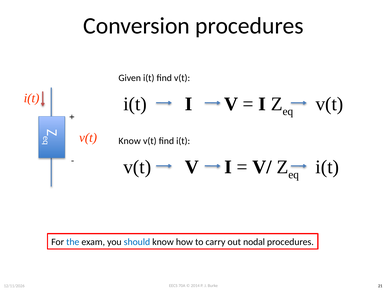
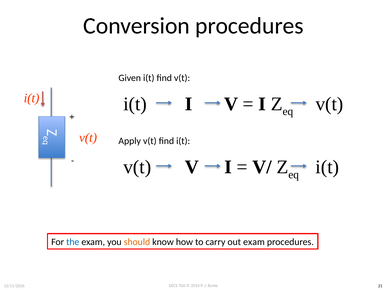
Know: Know -> Apply (130, 141)
should colour: blue -> orange (137, 242)
out nodal: nodal -> exam (254, 242)
